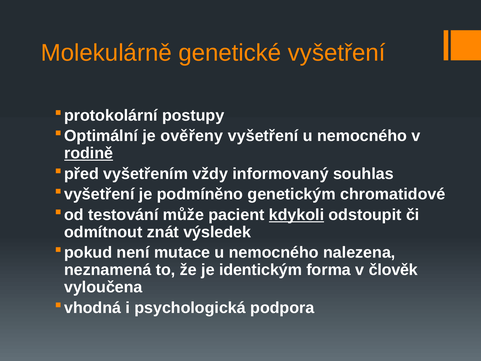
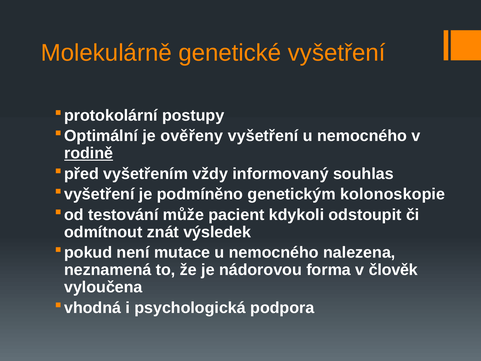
chromatidové: chromatidové -> kolonoskopie (393, 194)
kdykoli underline: present -> none (297, 215)
identickým: identickým -> nádorovou (260, 270)
